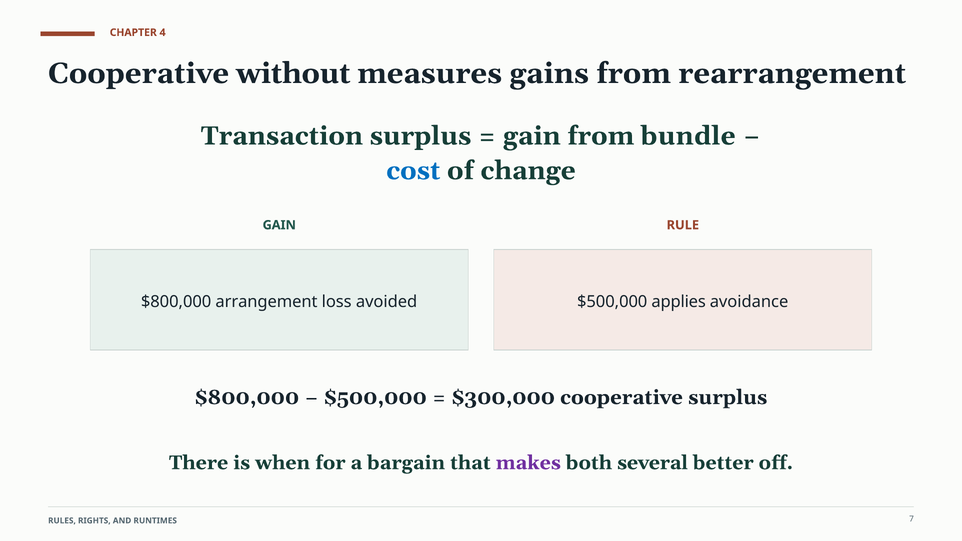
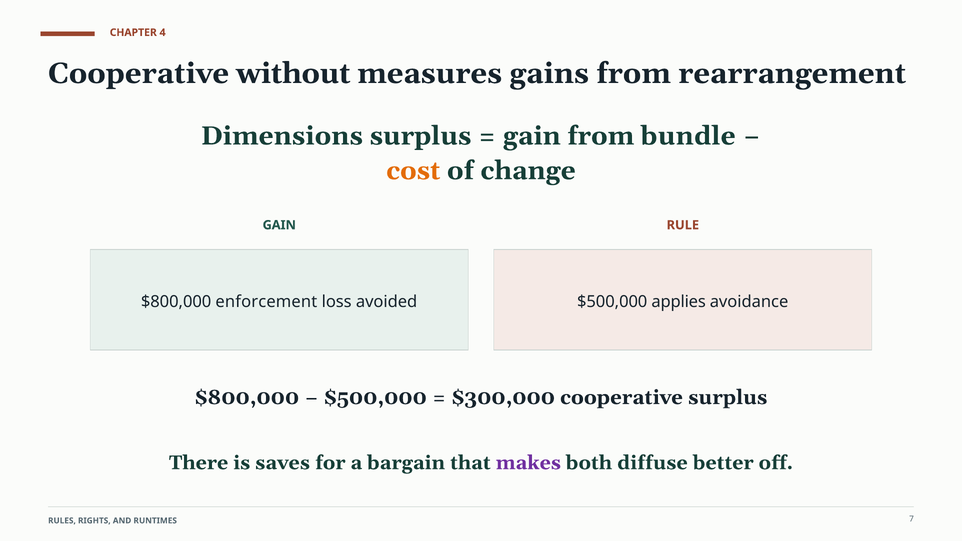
Transaction: Transaction -> Dimensions (282, 136)
cost colour: blue -> orange (413, 171)
arrangement: arrangement -> enforcement (266, 302)
when: when -> saves (283, 463)
several: several -> diffuse (652, 463)
